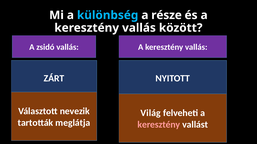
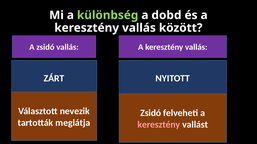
különbség colour: light blue -> light green (108, 15)
része: része -> dobd (166, 15)
Világ: Világ -> Zsidó (151, 113)
